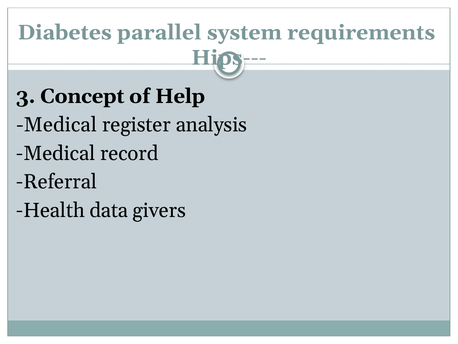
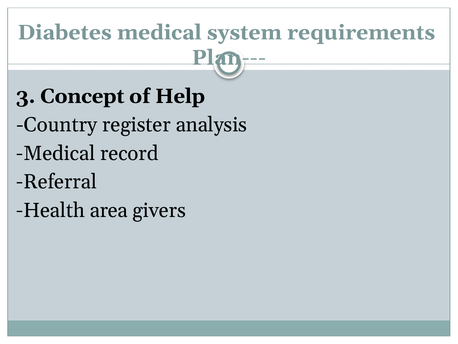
Diabetes parallel: parallel -> medical (159, 32)
Hips---: Hips--- -> Plan--- (229, 58)
Medical: Medical -> Country (60, 125)
data: data -> area (109, 210)
